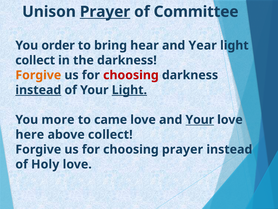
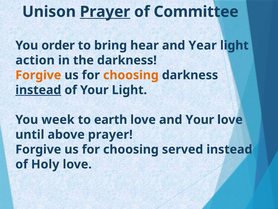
collect: collect -> action (35, 60)
choosing colour: red -> orange (131, 75)
Light underline: present -> none (129, 90)
more: more -> week (58, 119)
came: came -> earth (111, 119)
Your underline: present -> none (200, 119)
here: here -> until (30, 134)
above collect: collect -> prayer (110, 134)
choosing prayer: prayer -> served (183, 149)
